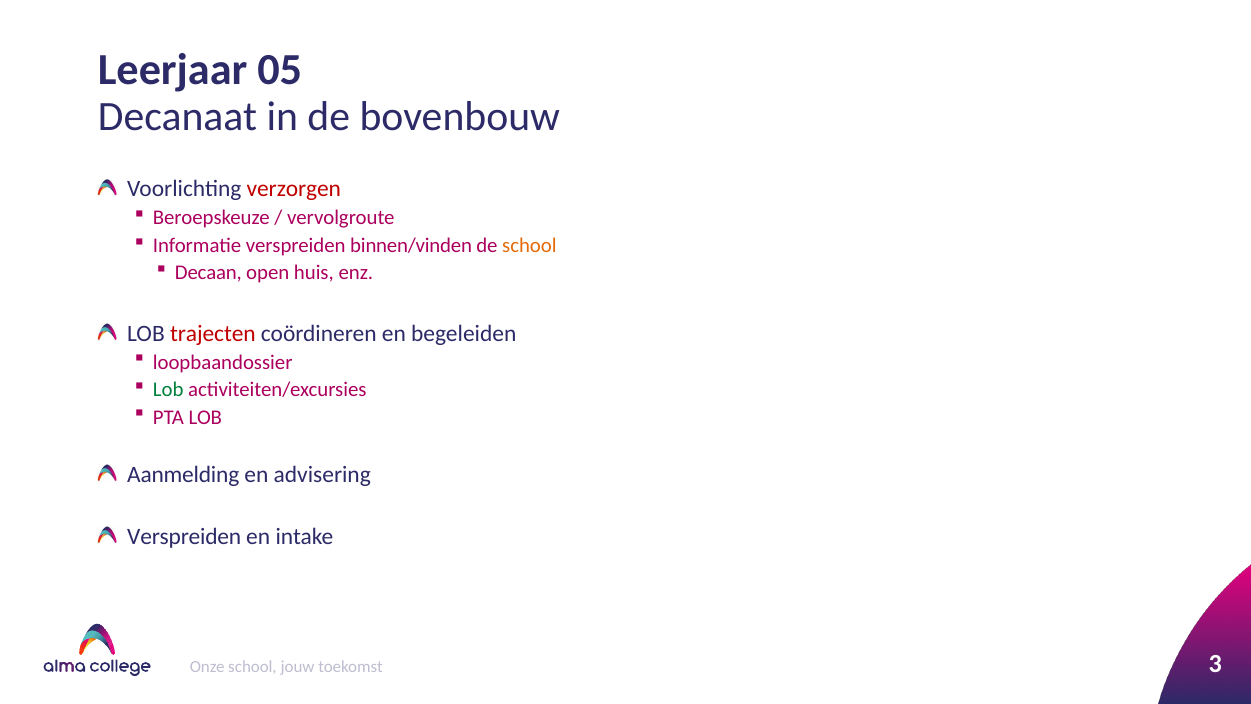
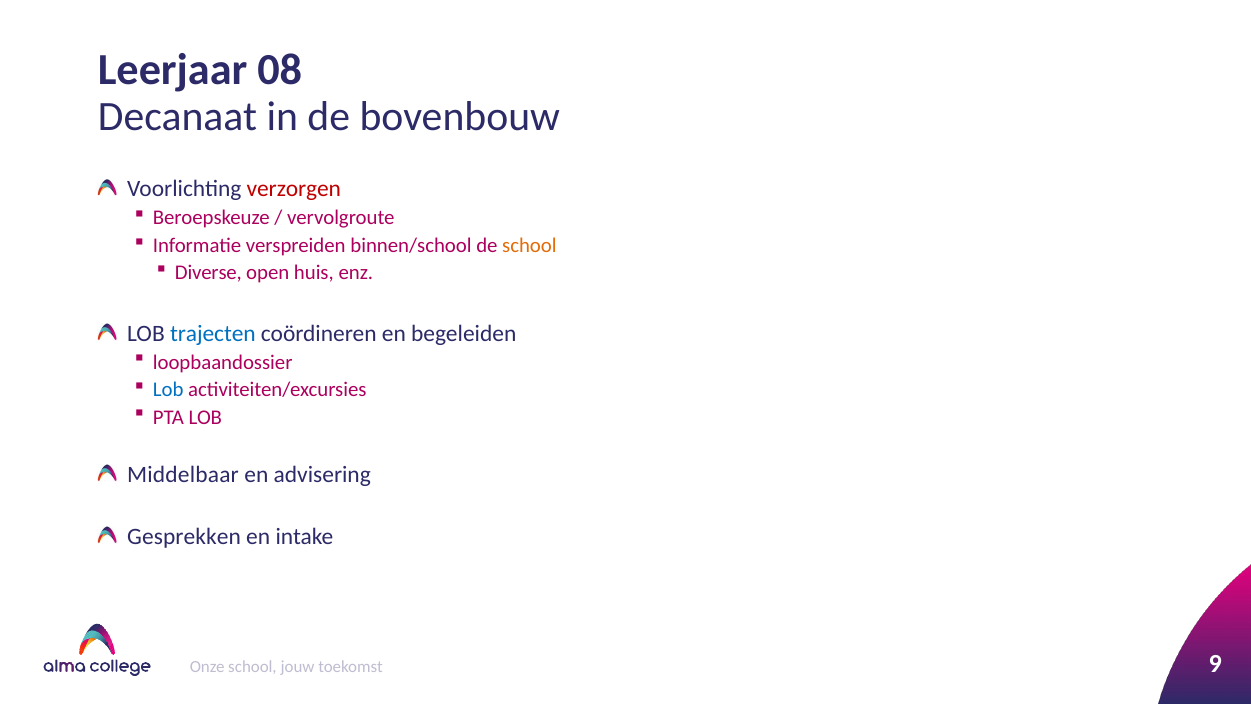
05: 05 -> 08 (280, 70)
binnen/vinden: binnen/vinden -> binnen/school (411, 245)
Decaan: Decaan -> Diverse (208, 273)
trajecten colour: red -> blue (213, 333)
Lob colour: green -> blue (168, 390)
Aanmelding: Aanmelding -> Middelbaar (183, 474)
Verspreiden: Verspreiden -> Gesprekken (184, 536)
3: 3 -> 9 (1215, 664)
